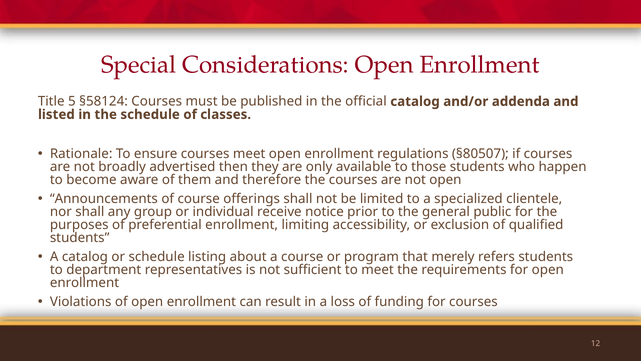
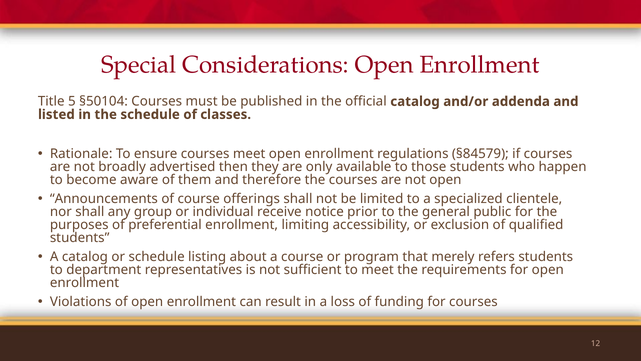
§58124: §58124 -> §50104 (104, 101)
§80507: §80507 -> §84579 (480, 154)
